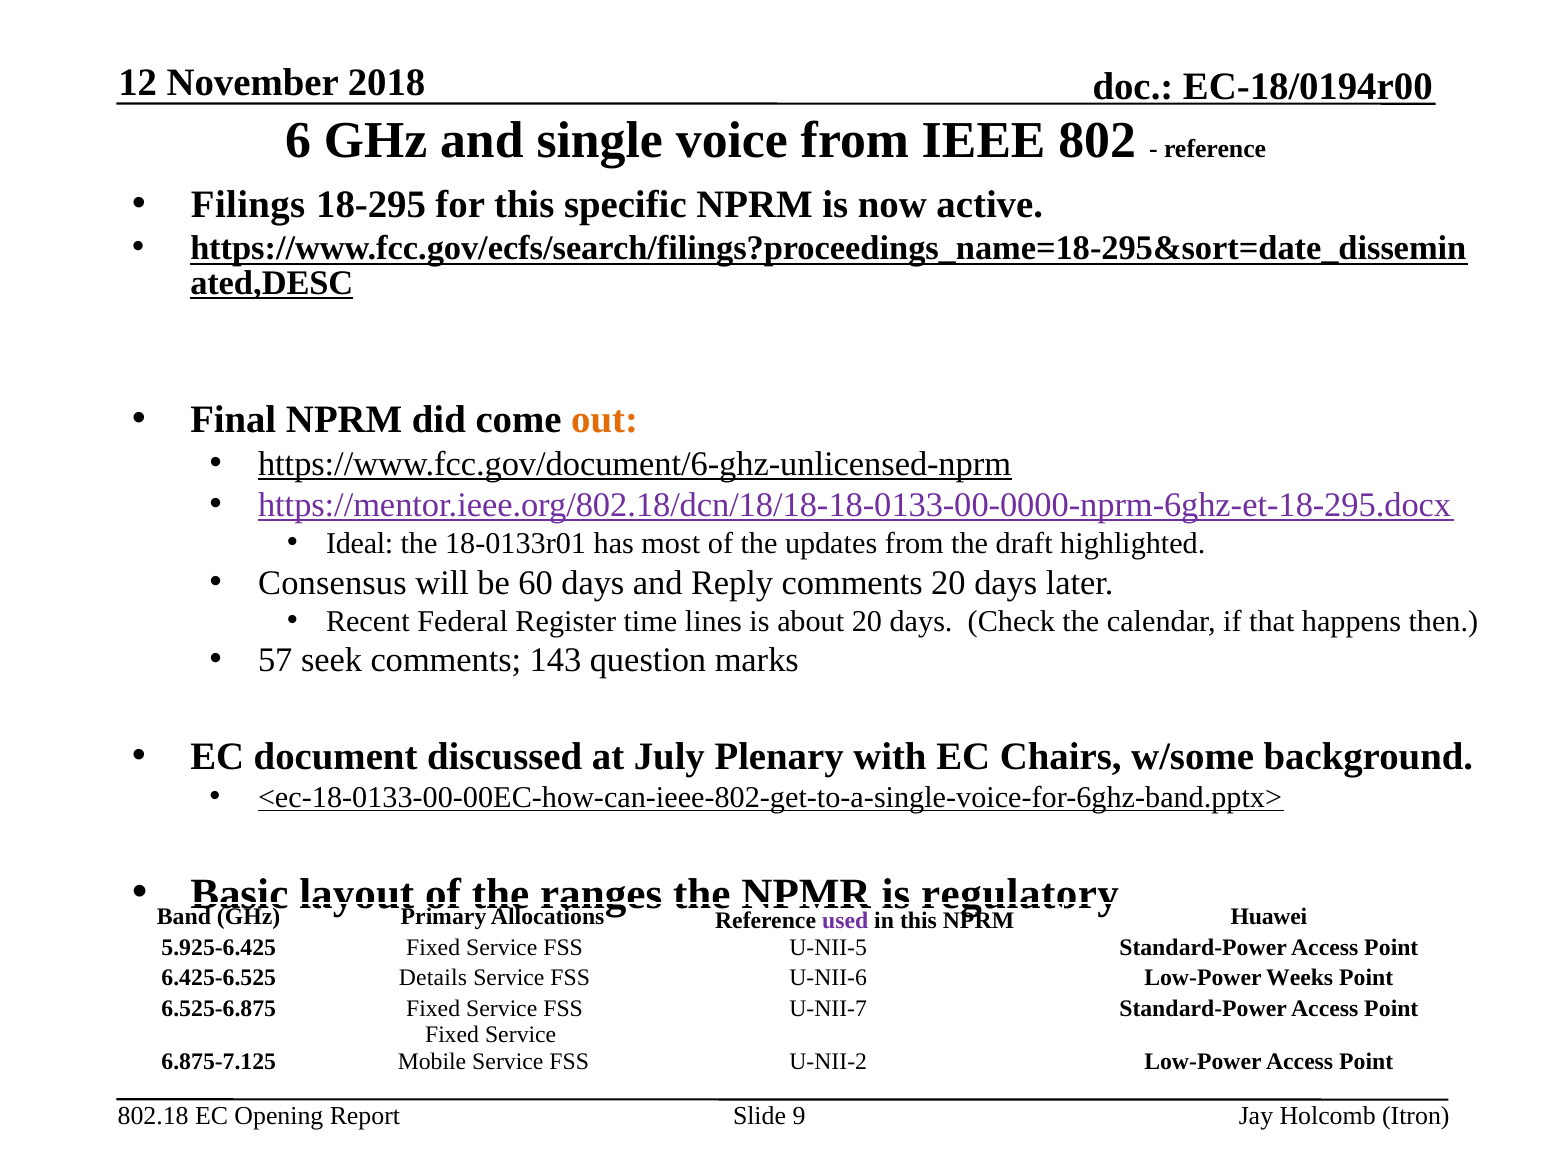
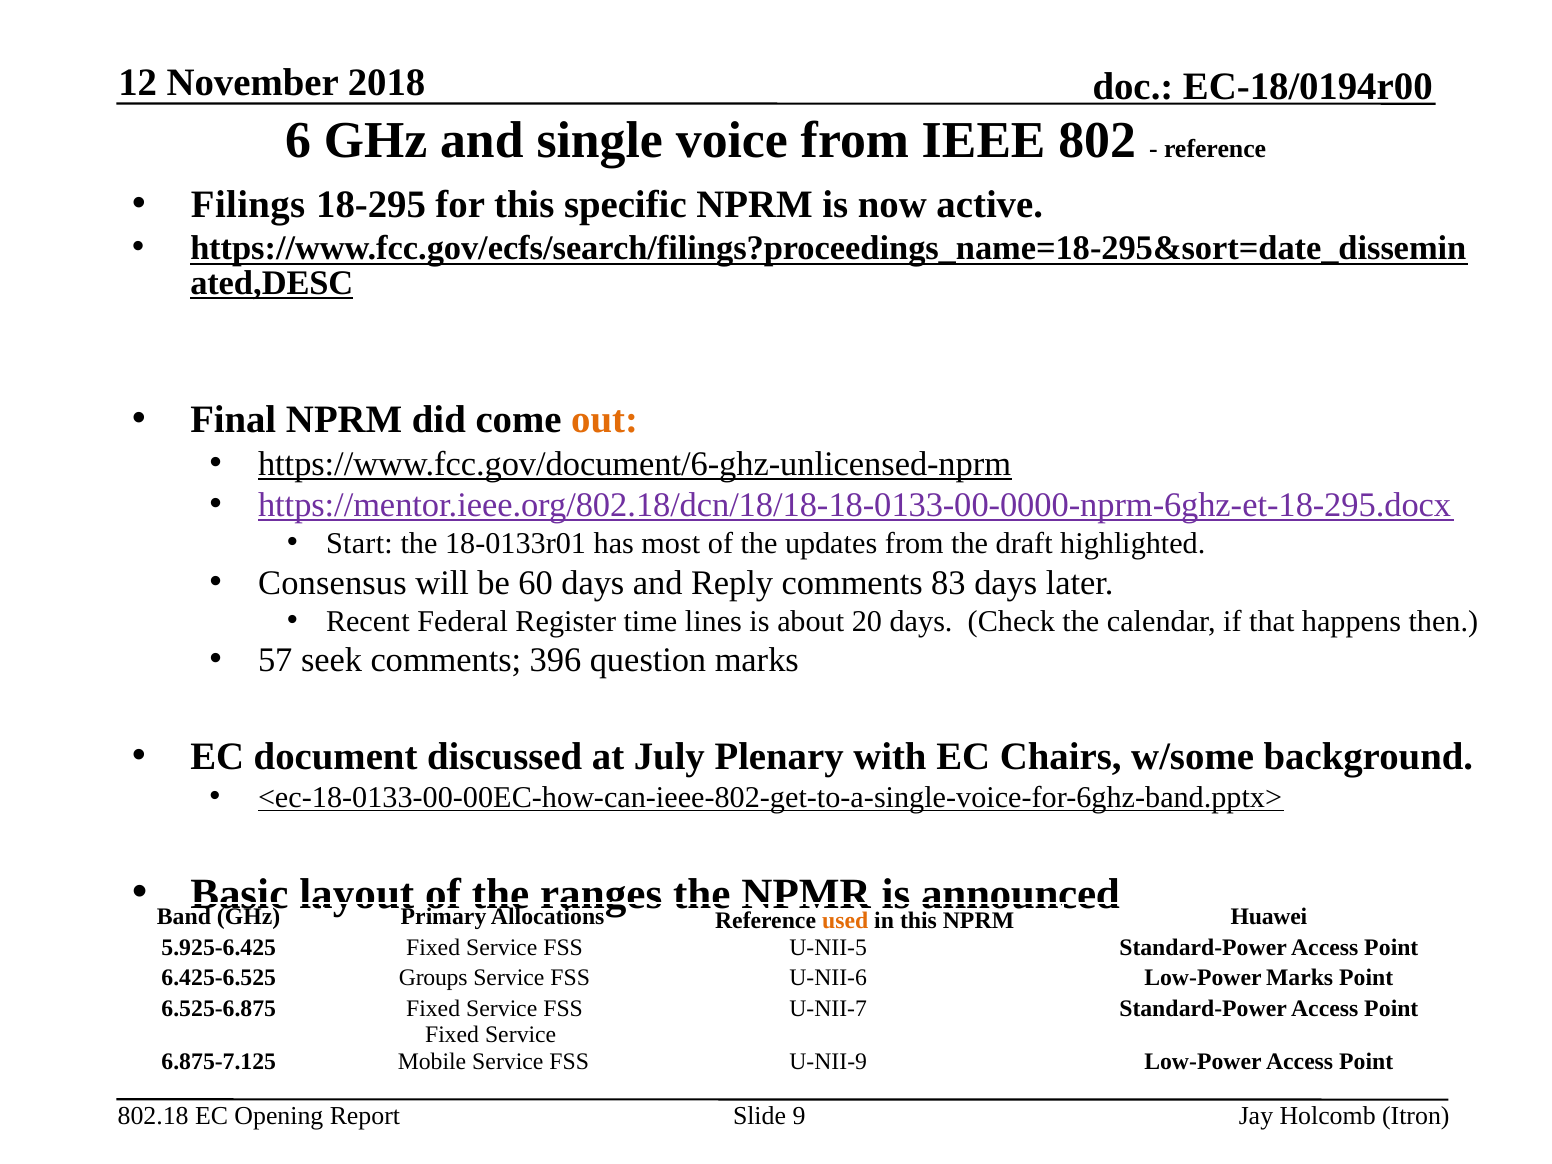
Ideal: Ideal -> Start (359, 544)
comments 20: 20 -> 83 (948, 583)
143: 143 -> 396 (556, 660)
regulatory: regulatory -> announced (1020, 894)
used colour: purple -> orange (845, 921)
Details: Details -> Groups (433, 978)
Low-Power Weeks: Weeks -> Marks (1300, 978)
U-NII-2: U-NII-2 -> U-NII-9 (828, 1061)
